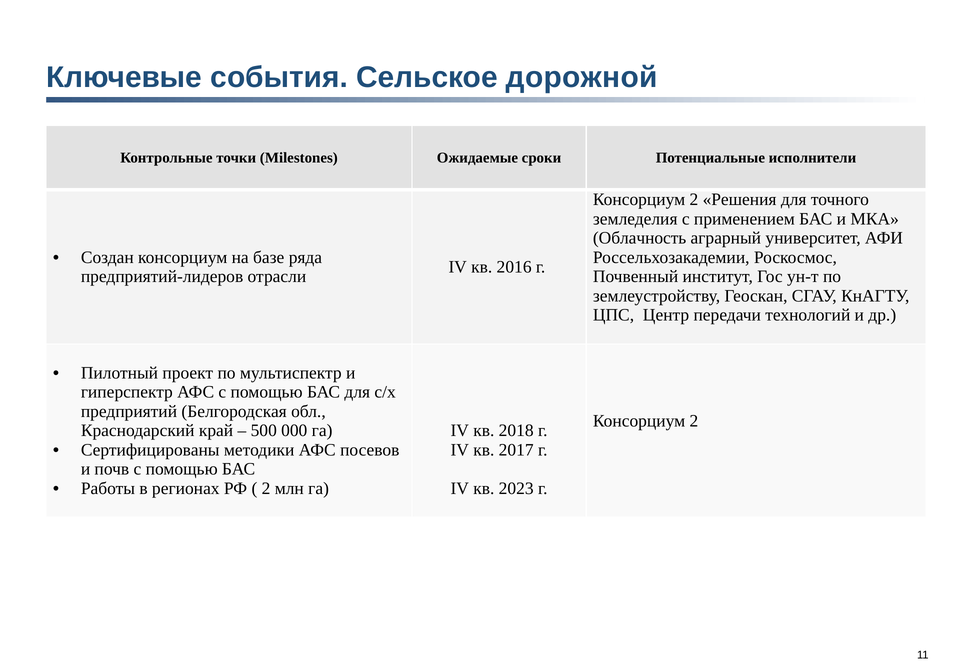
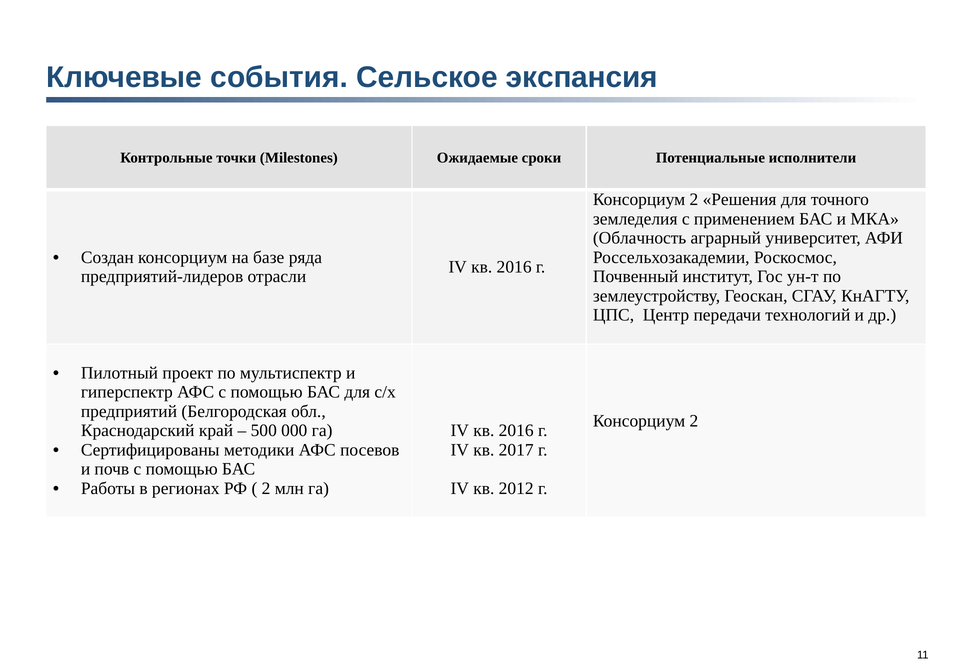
дорожной: дорожной -> экспансия (582, 77)
2018: 2018 -> 2016 (516, 431)
2023: 2023 -> 2012 (516, 489)
